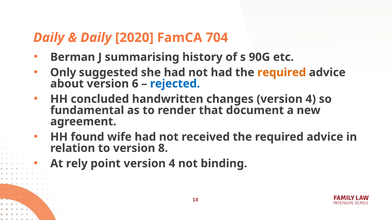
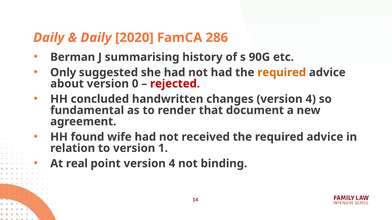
704: 704 -> 286 (217, 38)
6: 6 -> 0 (135, 84)
rejected colour: blue -> red (175, 84)
8: 8 -> 1 (163, 148)
rely: rely -> real (77, 164)
